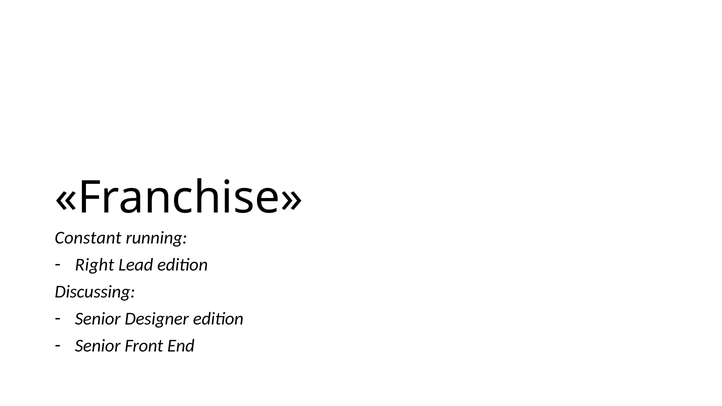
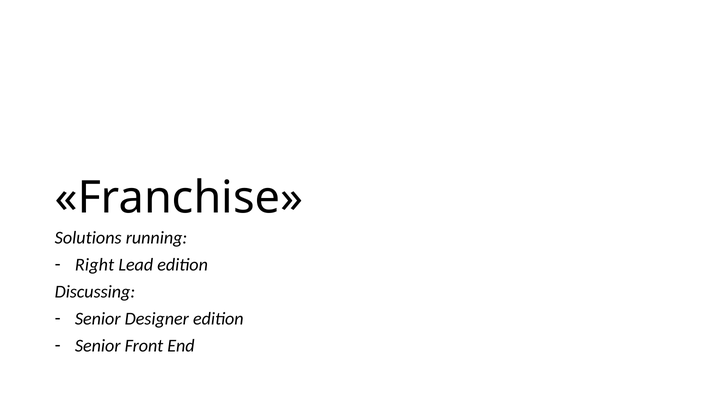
Constant: Constant -> Solutions (88, 238)
